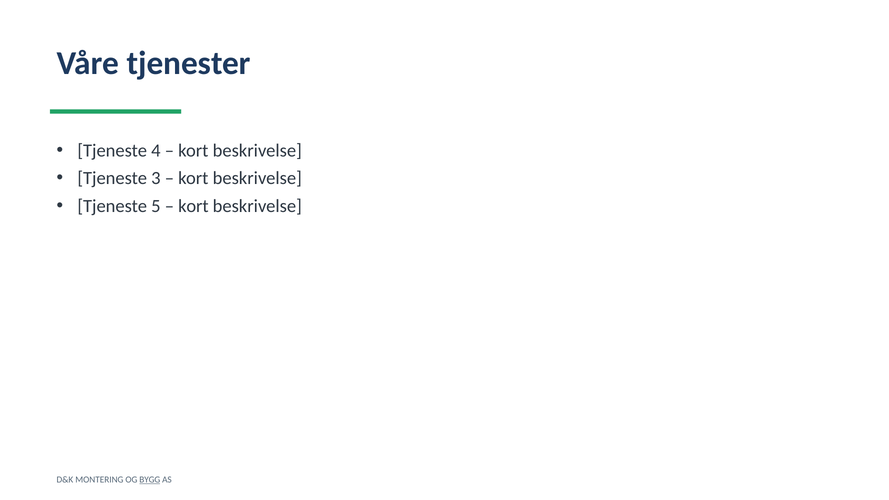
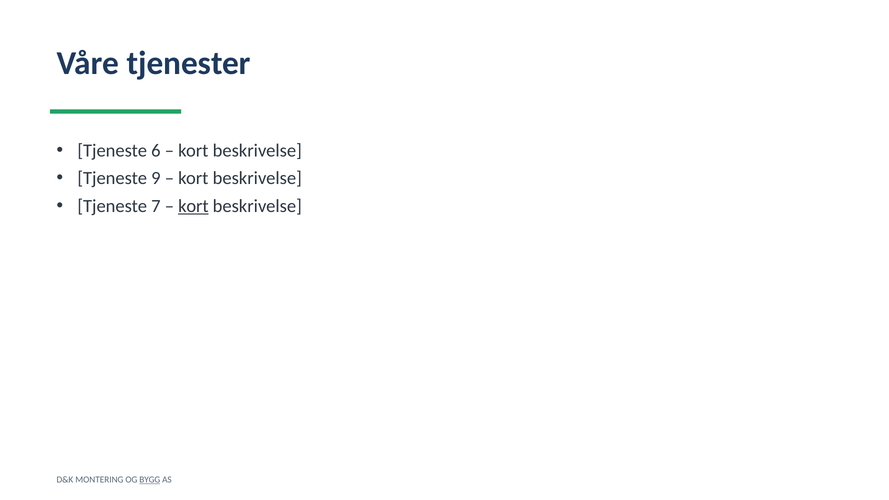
4: 4 -> 6 (156, 151)
3: 3 -> 9 (156, 178)
5: 5 -> 7 (156, 206)
kort underline: none -> present (193, 206)
